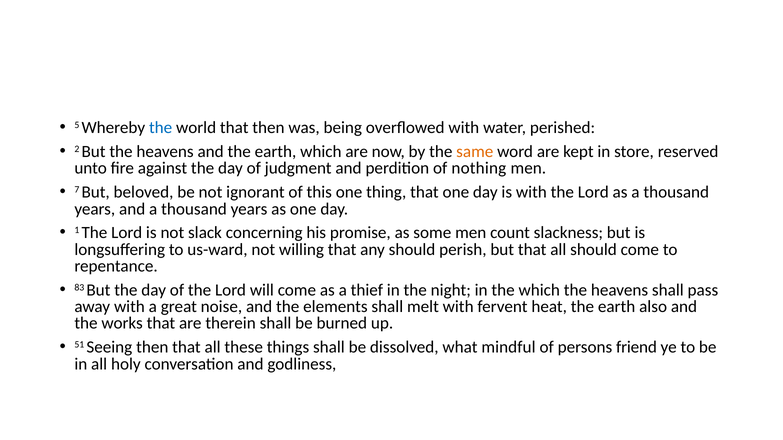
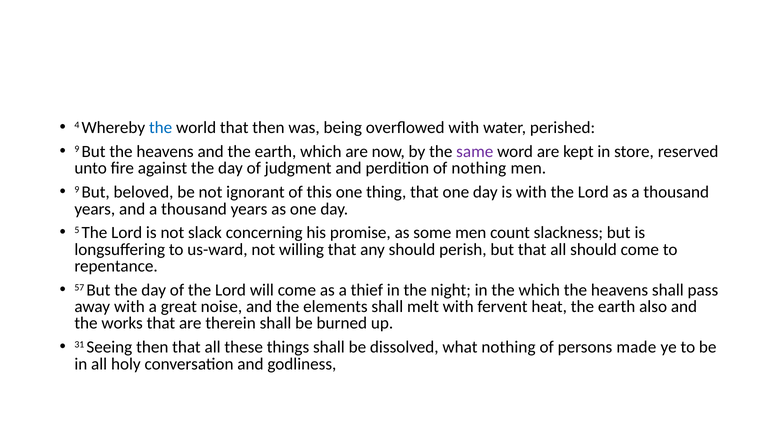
5: 5 -> 4 (77, 125)
2: 2 -> 9 (77, 149)
same colour: orange -> purple (475, 152)
7: 7 -> 9 (77, 190)
1: 1 -> 5 (77, 230)
83: 83 -> 57 (79, 288)
51: 51 -> 31 (79, 345)
what mindful: mindful -> nothing (508, 348)
friend: friend -> made (636, 348)
